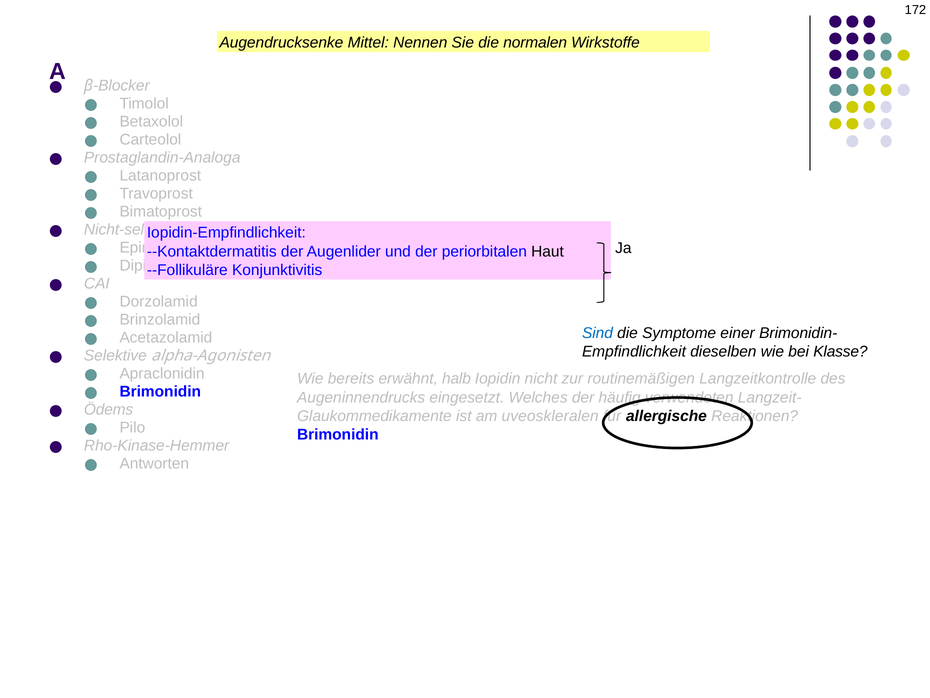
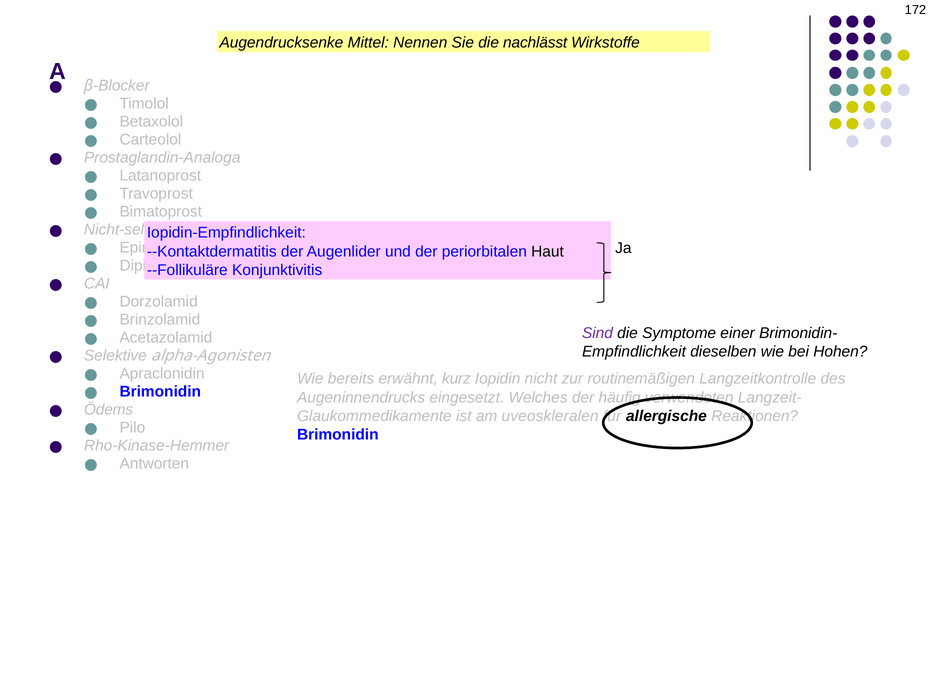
normalen: normalen -> nachlässt (535, 43)
Sind colour: blue -> purple (597, 333)
Klasse: Klasse -> Hohen (840, 352)
halb: halb -> kurz (456, 379)
